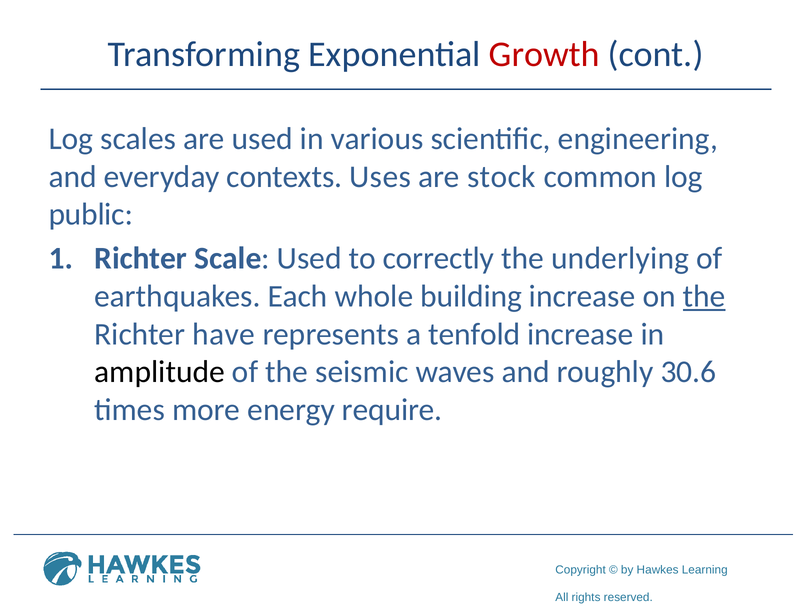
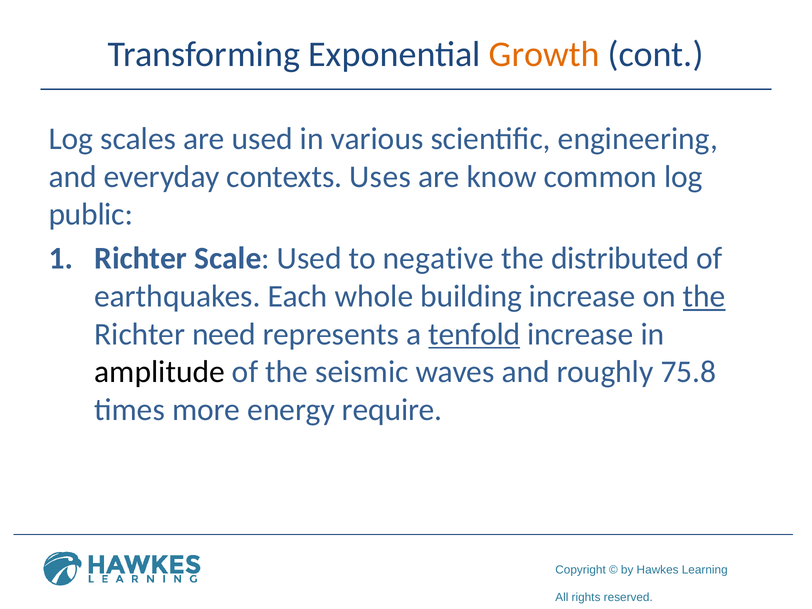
Growth colour: red -> orange (544, 55)
stock: stock -> know (502, 177)
correctly: correctly -> negative (438, 259)
underlying: underlying -> distributed (620, 259)
have: have -> need (224, 334)
tenfold underline: none -> present (474, 334)
30.6: 30.6 -> 75.8 (688, 372)
